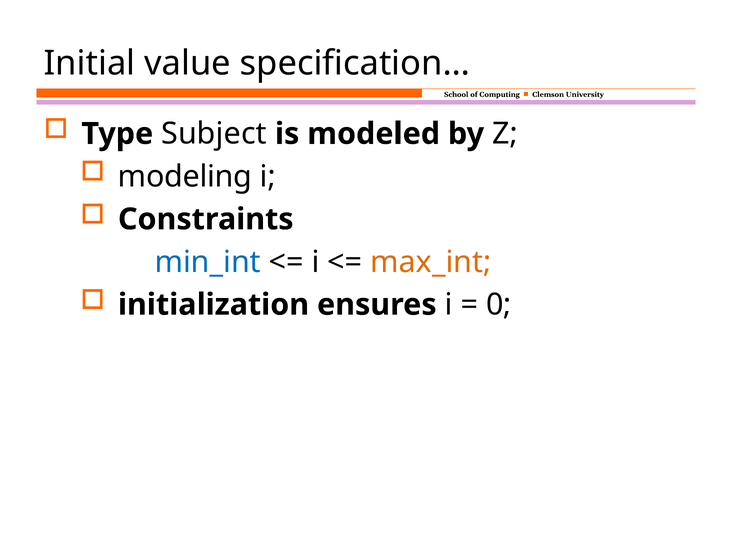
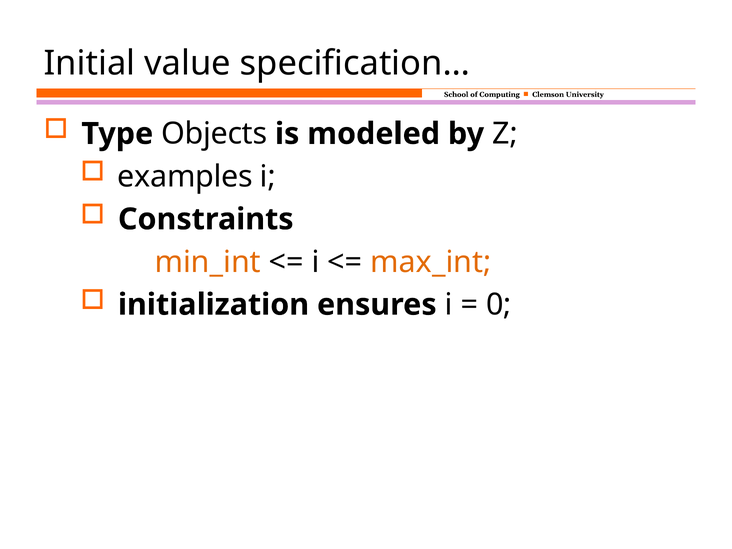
Subject: Subject -> Objects (214, 134)
modeling: modeling -> examples (185, 177)
min_int colour: blue -> orange (208, 262)
